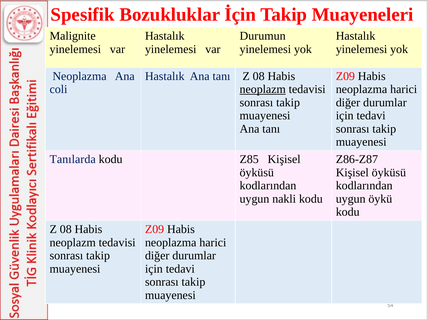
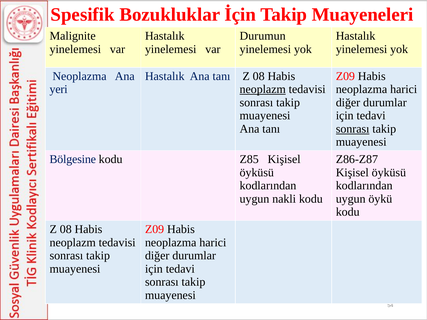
coli: coli -> yeri (59, 89)
sonrası underline: none -> present (353, 129)
Tanılarda: Tanılarda -> Bölgesine (73, 159)
